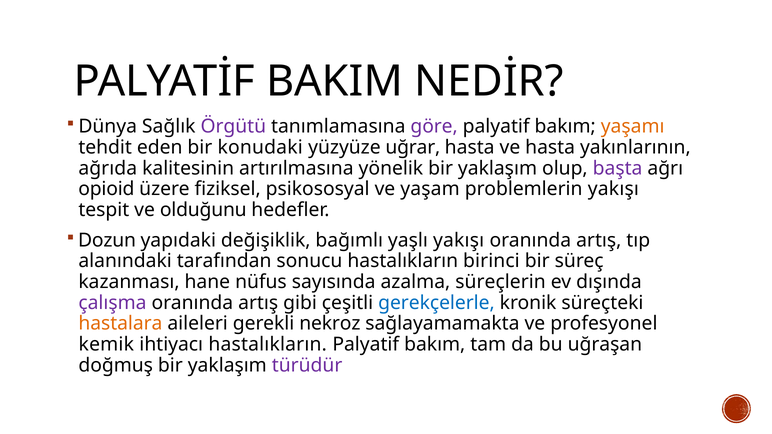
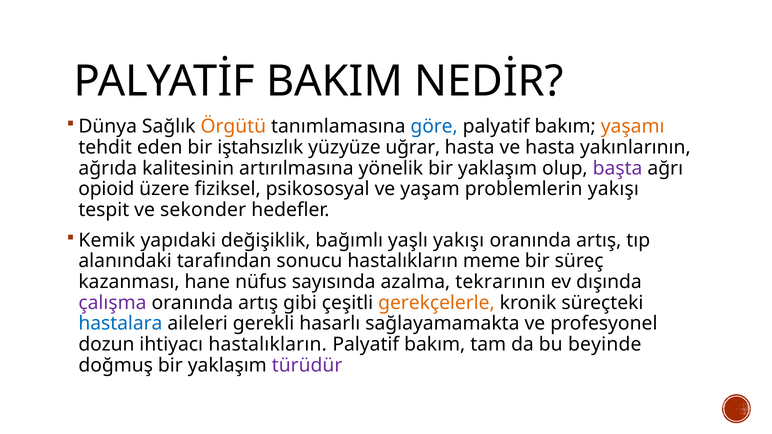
Örgütü colour: purple -> orange (233, 127)
göre colour: purple -> blue (434, 127)
konudaki: konudaki -> iştahsızlık (260, 147)
olduğunu: olduğunu -> sekonder (203, 210)
Dozun: Dozun -> Kemik (107, 240)
birinci: birinci -> meme (492, 261)
süreçlerin: süreçlerin -> tekrarının (500, 282)
gerekçelerle colour: blue -> orange (436, 303)
hastalara colour: orange -> blue (120, 324)
nekroz: nekroz -> hasarlı (330, 324)
kemik: kemik -> dozun (106, 345)
uğraşan: uğraşan -> beyinde (605, 345)
